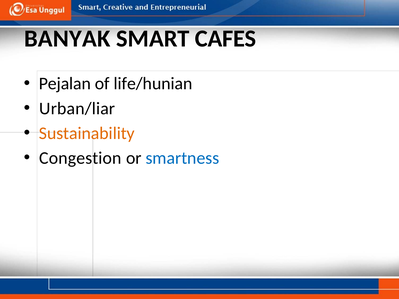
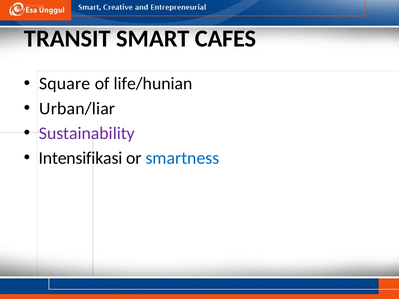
BANYAK: BANYAK -> TRANSIT (67, 39)
Pejalan: Pejalan -> Square (65, 84)
Sustainability colour: orange -> purple (87, 133)
Congestion: Congestion -> Intensifikasi (81, 158)
